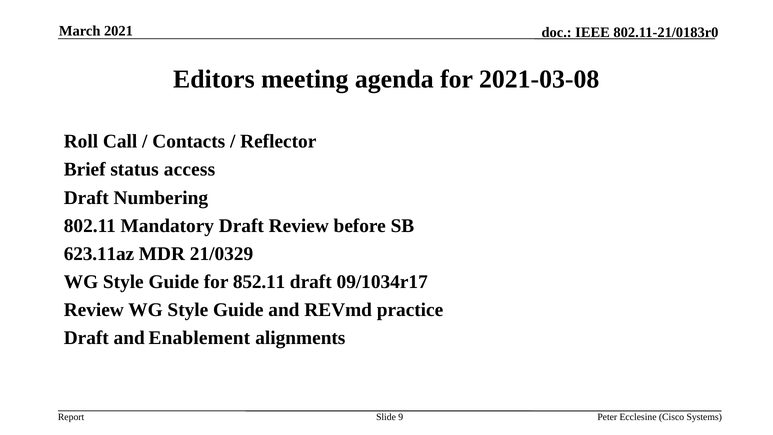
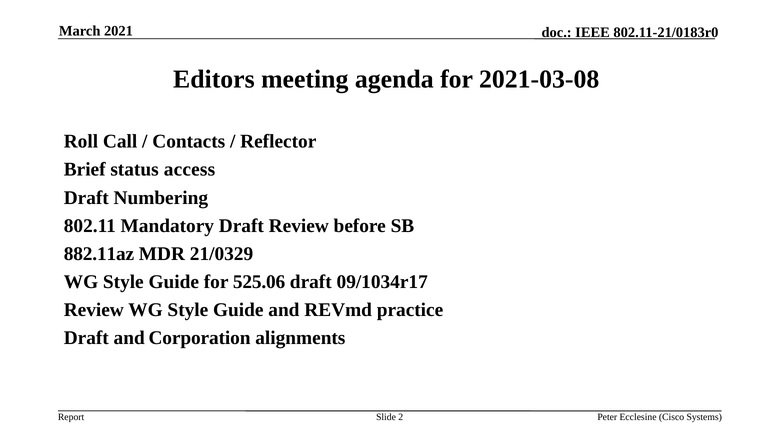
623.11az: 623.11az -> 882.11az (99, 254)
852.11: 852.11 -> 525.06 (259, 282)
Enablement: Enablement -> Corporation (200, 338)
9: 9 -> 2 (401, 417)
